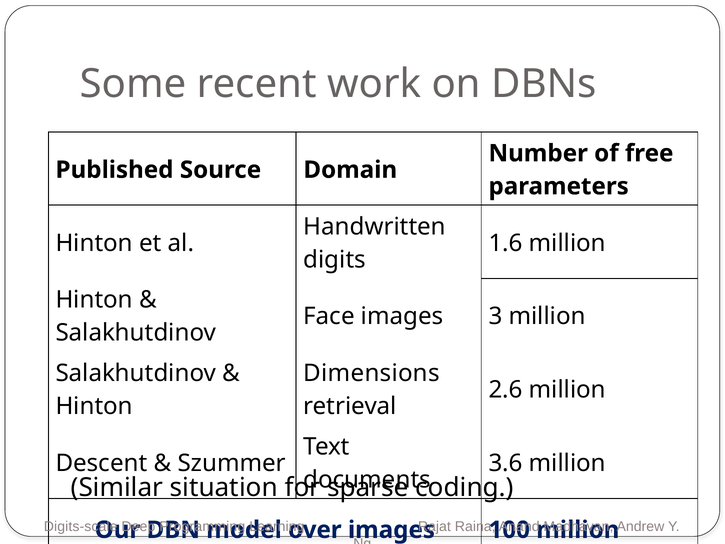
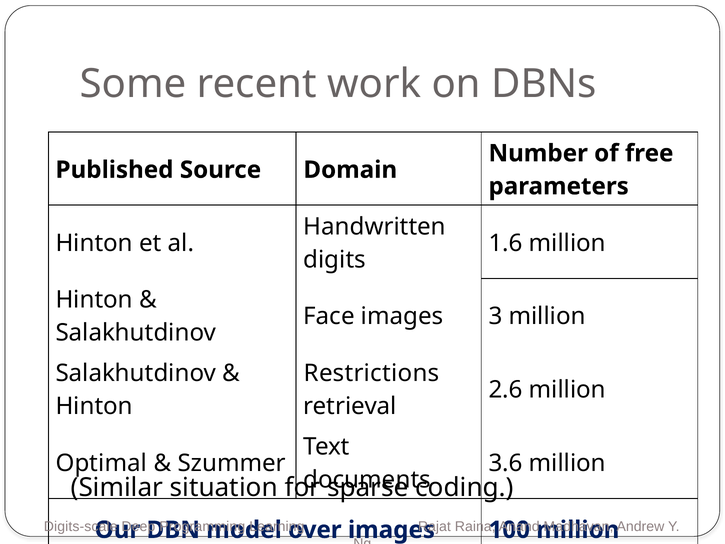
Dimensions: Dimensions -> Restrictions (372, 373)
Descent: Descent -> Optimal (101, 463)
